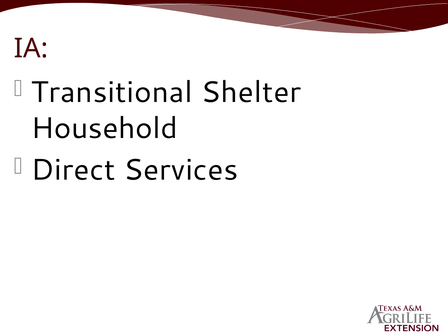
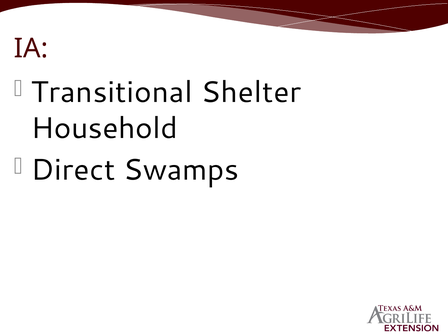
Services: Services -> Swamps (181, 170)
